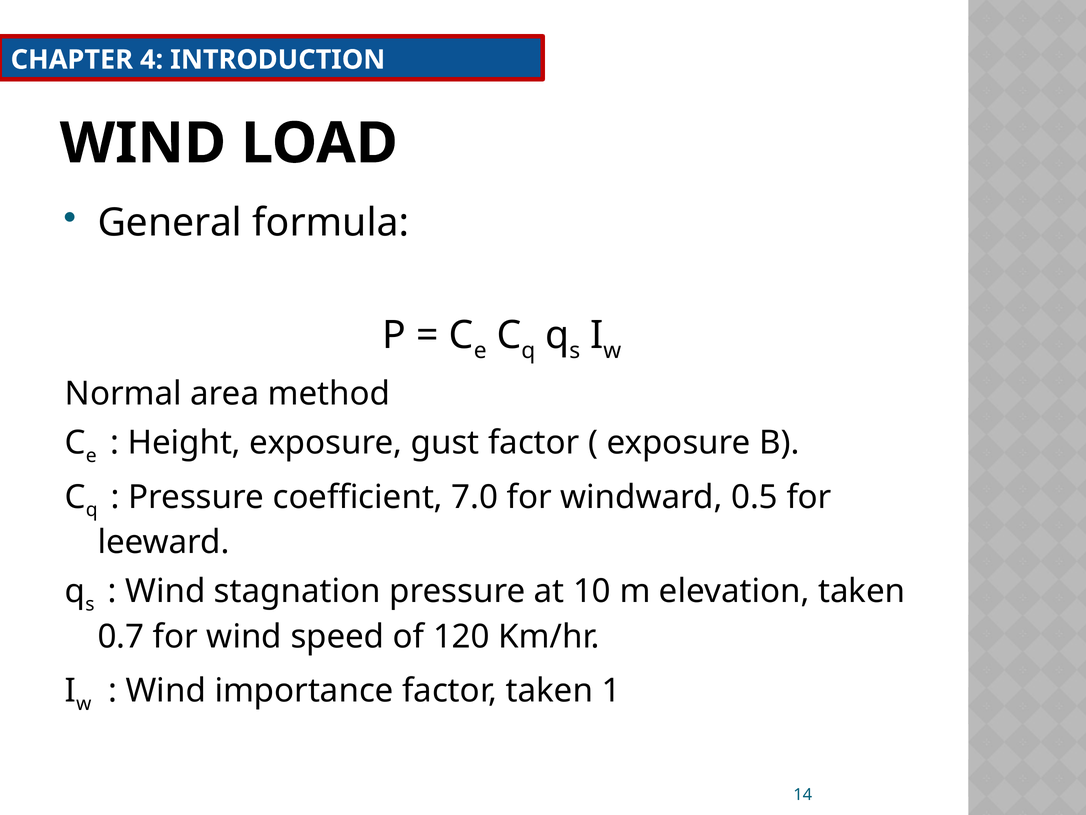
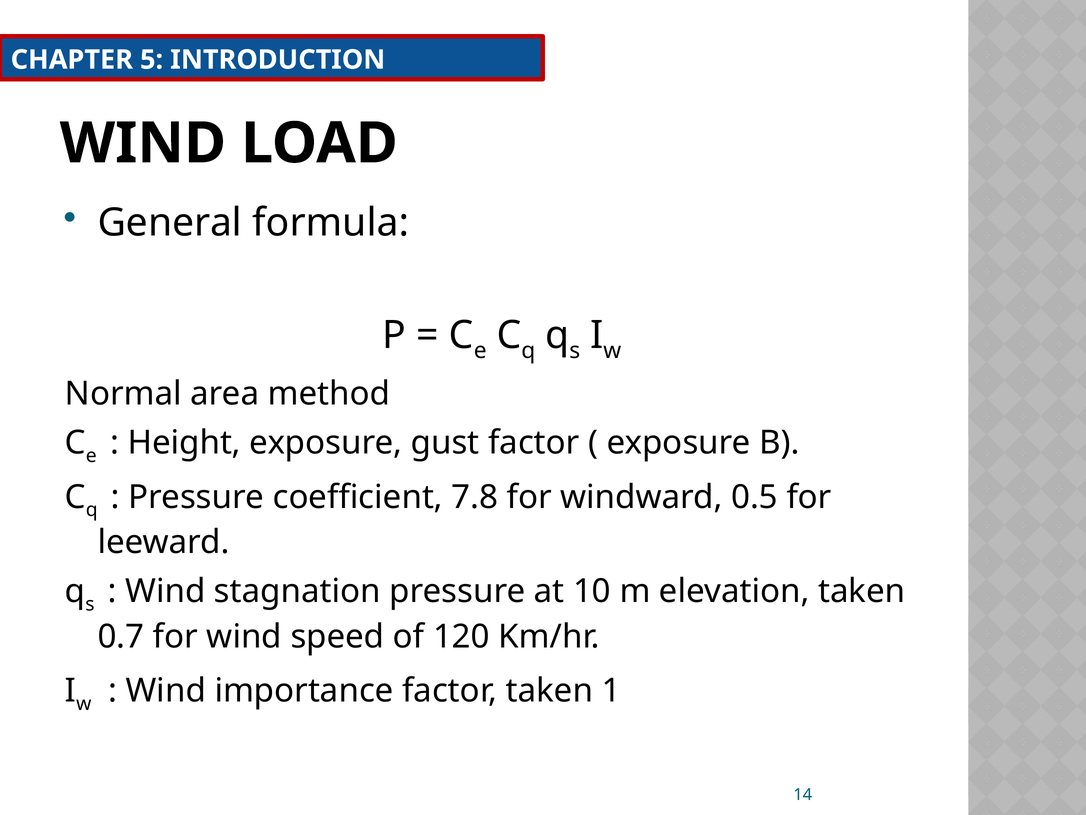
4: 4 -> 5 (152, 60)
7.0: 7.0 -> 7.8 (475, 497)
